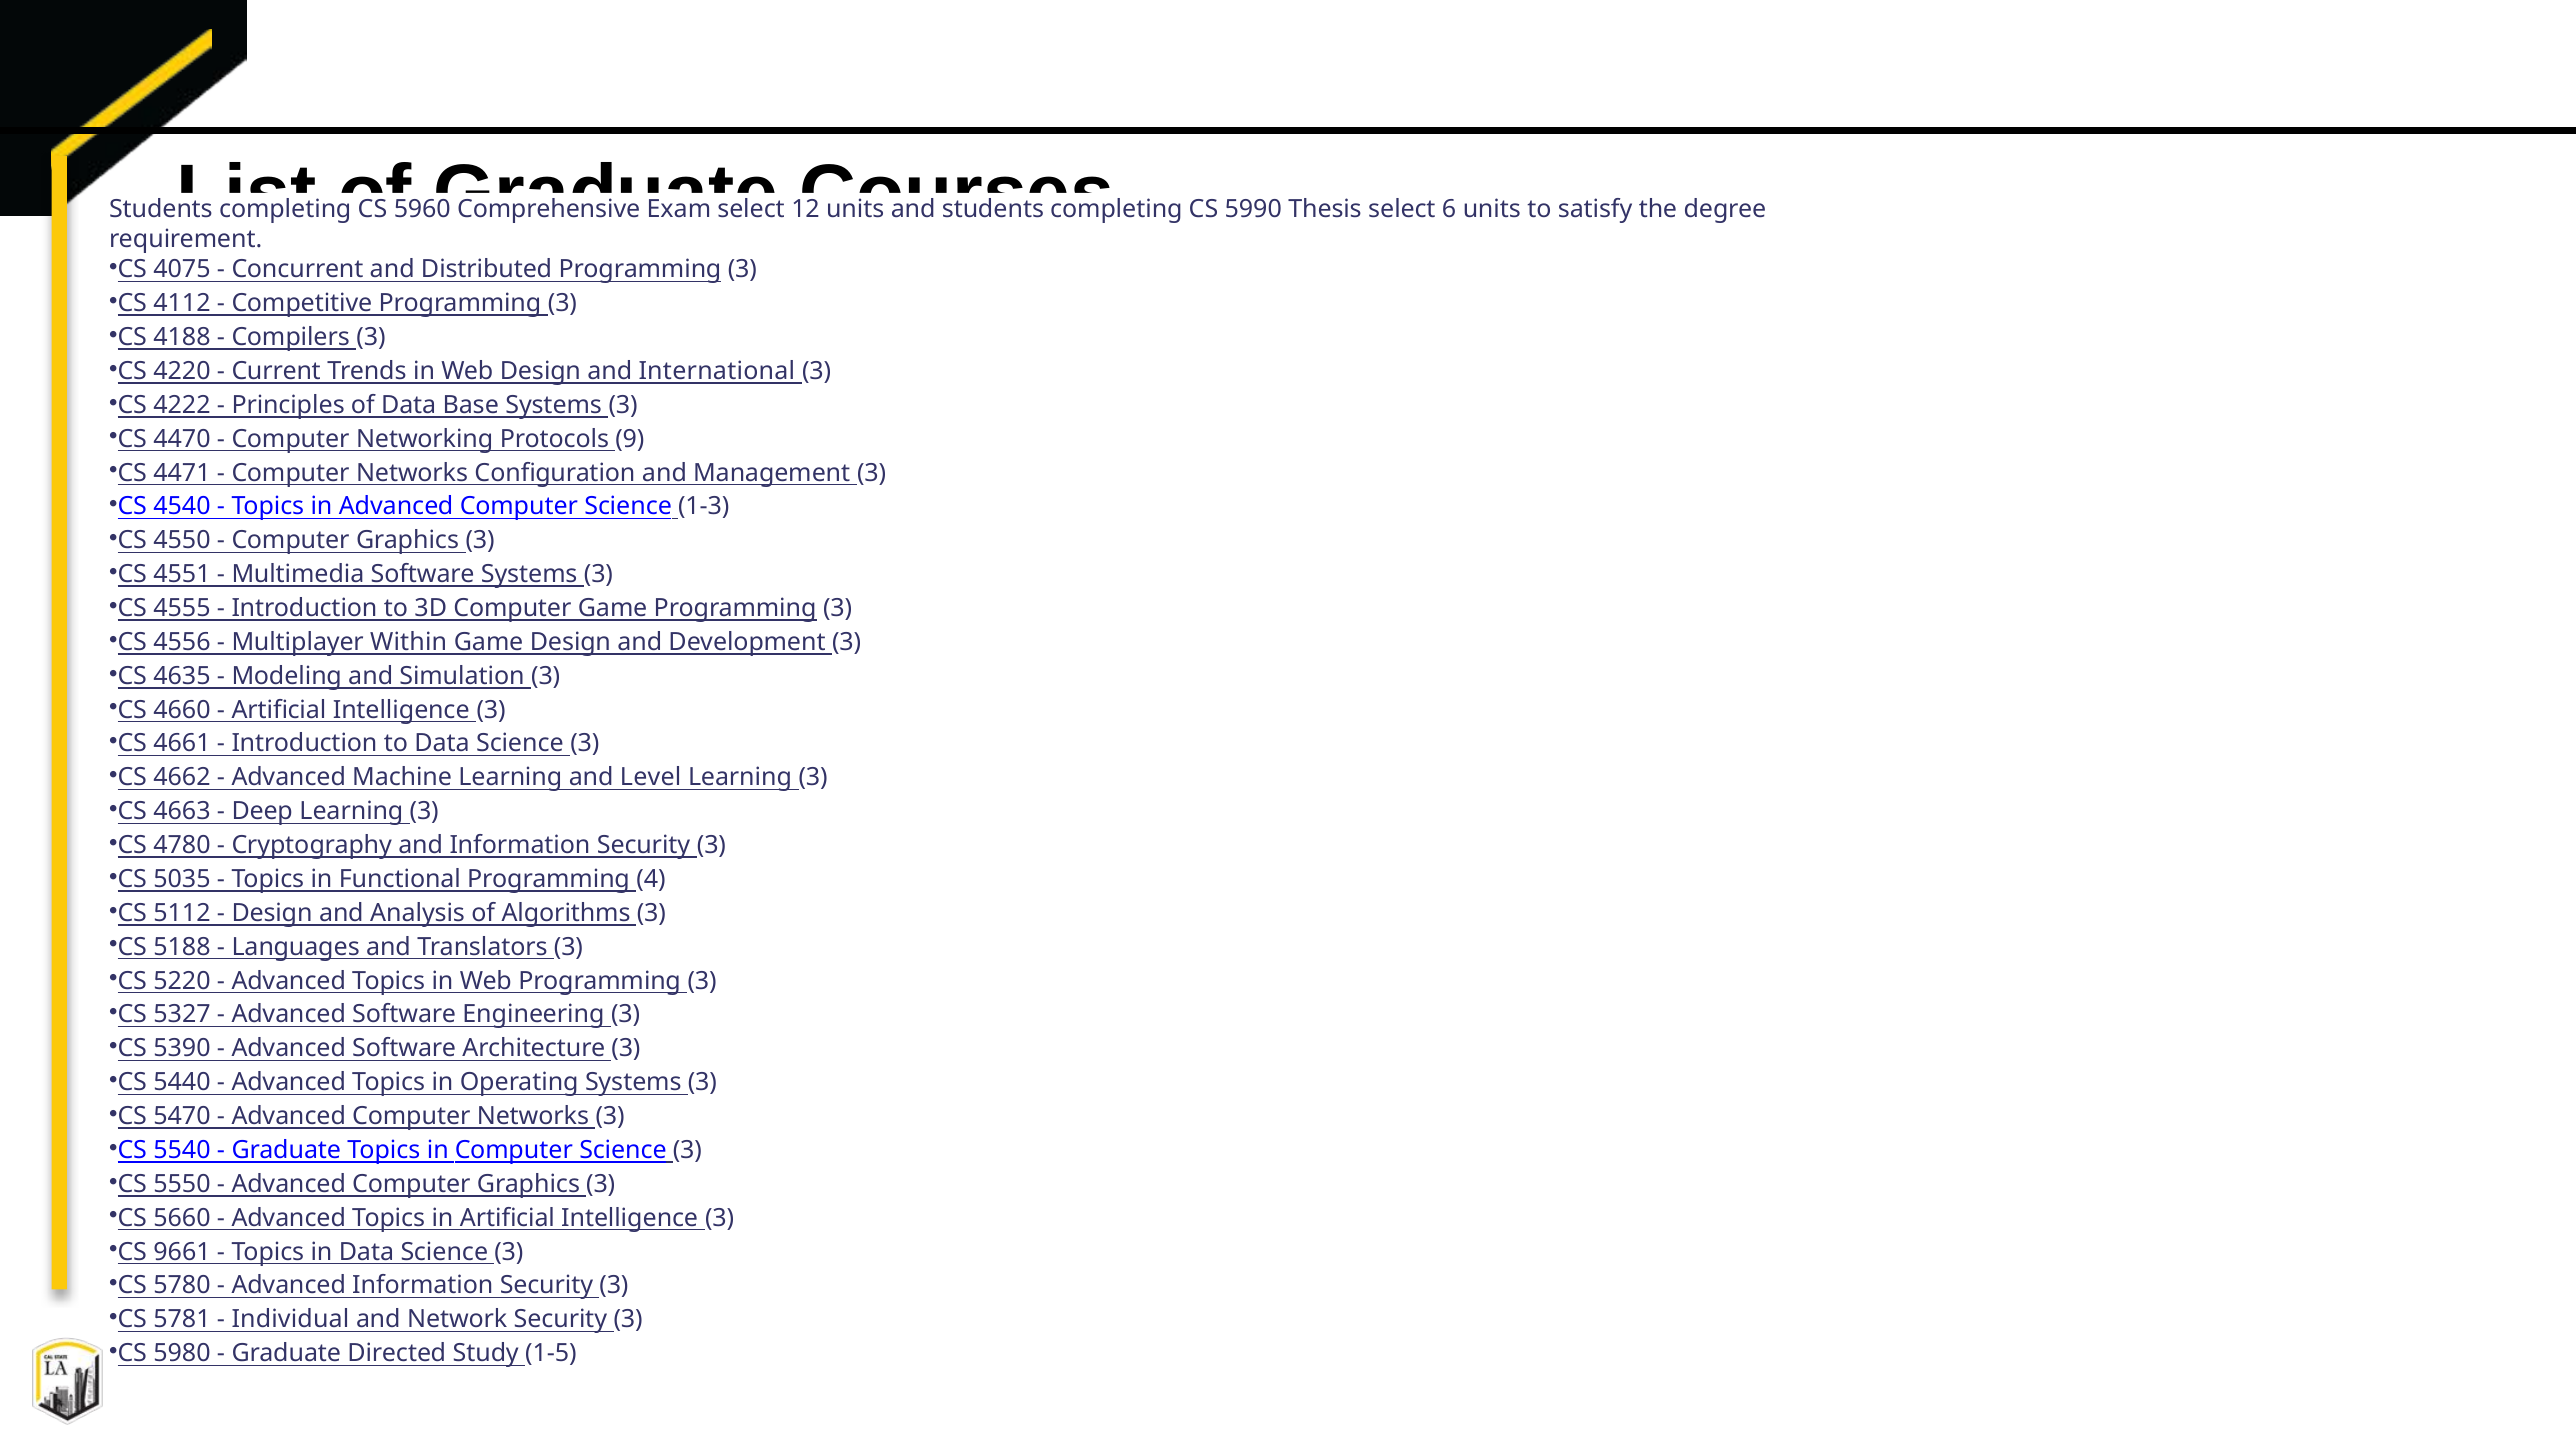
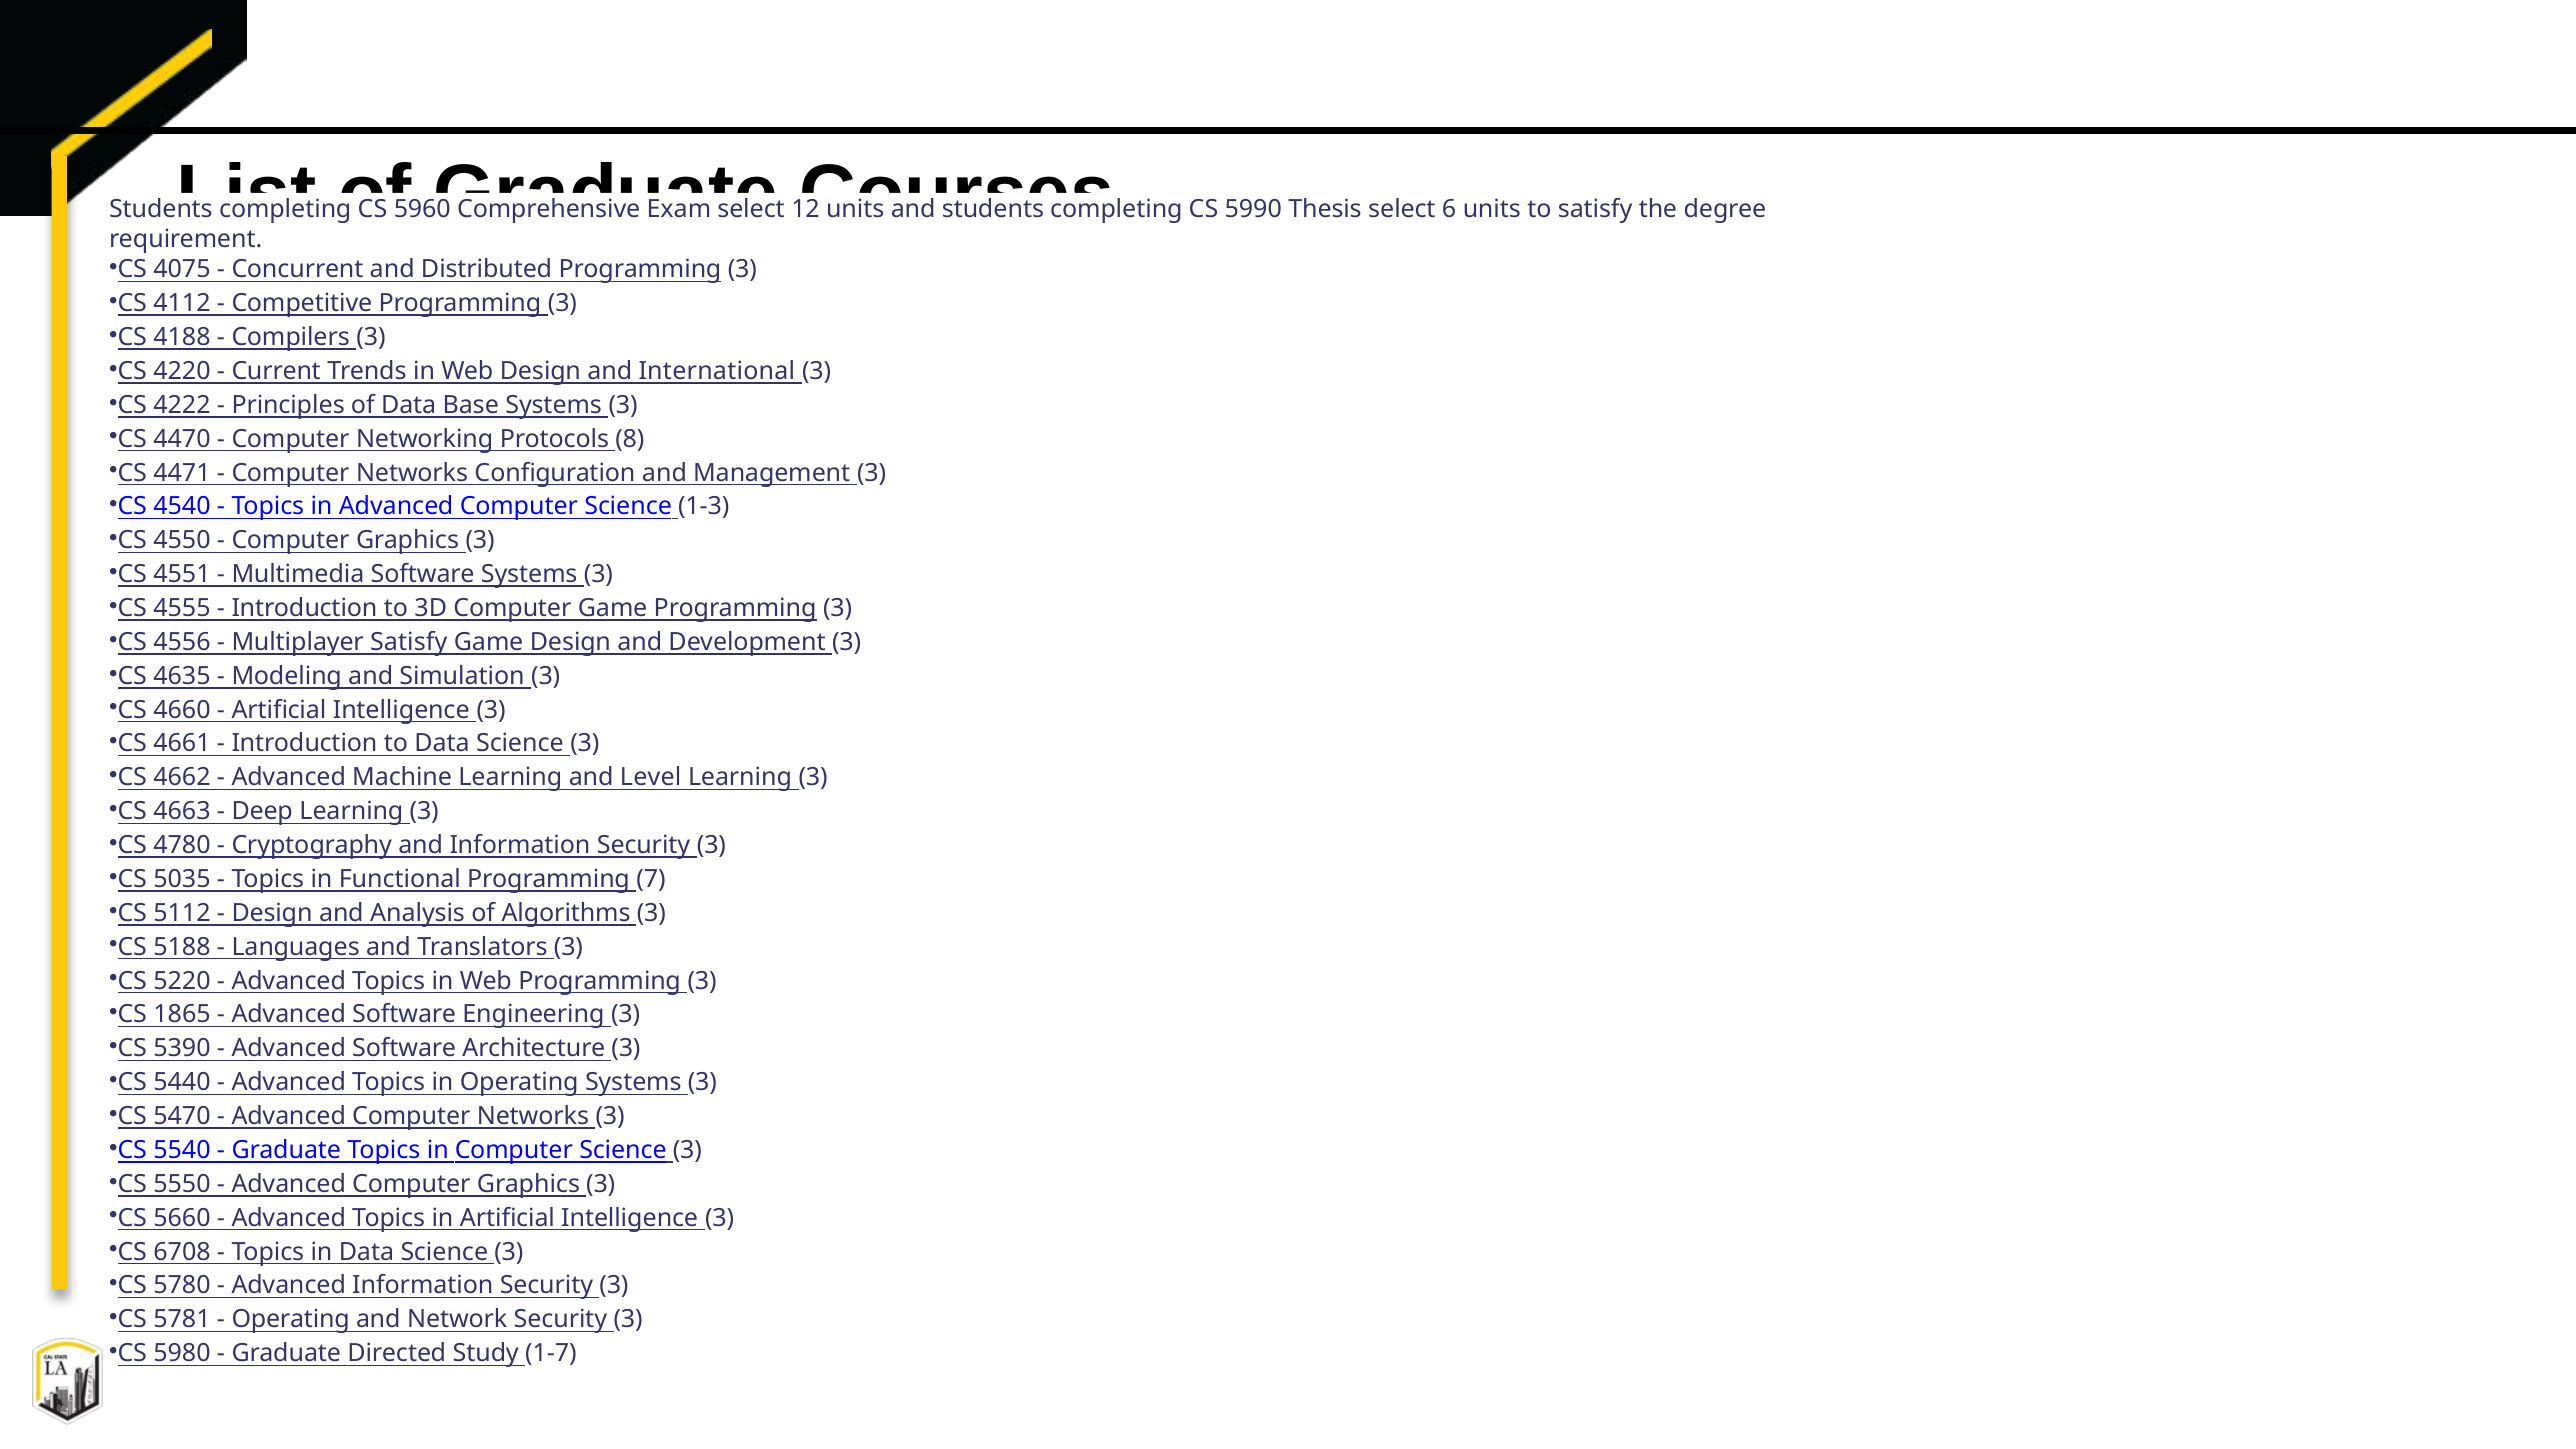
9: 9 -> 8 (630, 439)
Multiplayer Within: Within -> Satisfy (409, 642)
4: 4 -> 7 (651, 879)
5327: 5327 -> 1865 (182, 1015)
9661: 9661 -> 6708 (182, 1252)
Individual: Individual -> Operating (291, 1320)
1-5: 1-5 -> 1-7 (551, 1353)
